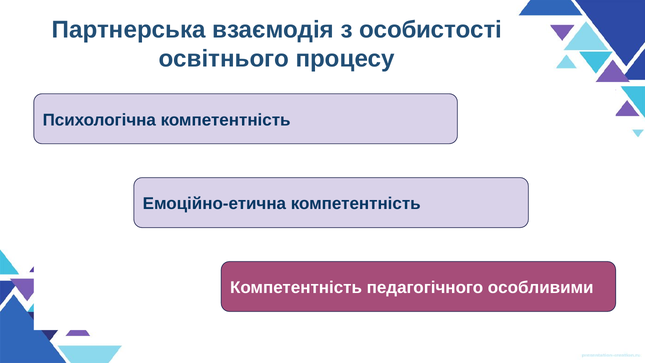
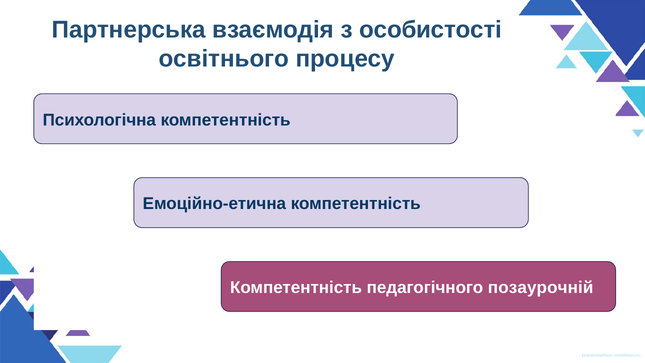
особливими: особливими -> позаурочній (541, 288)
